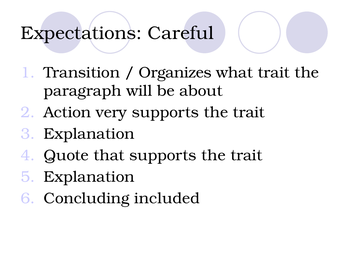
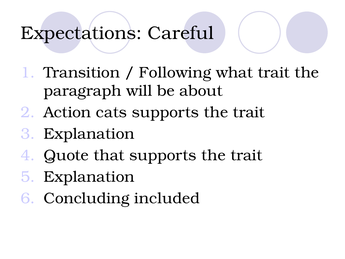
Organizes: Organizes -> Following (175, 72)
very: very -> cats (111, 112)
